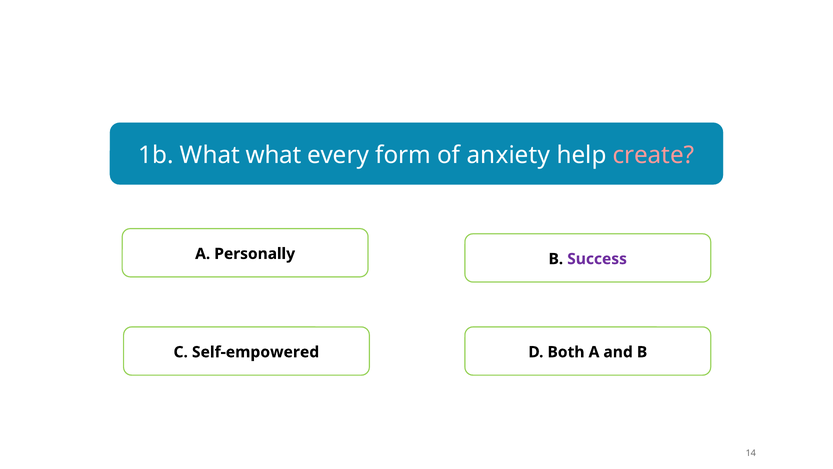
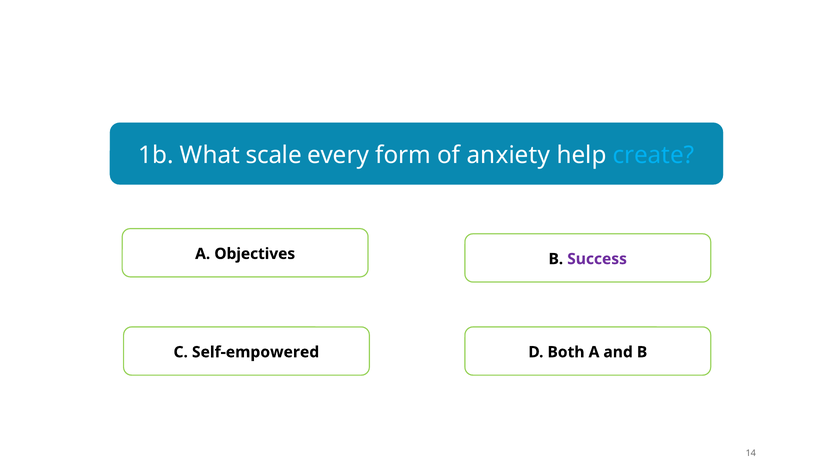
What what: what -> scale (274, 155)
create colour: pink -> light blue (654, 155)
Personally: Personally -> Objectives (255, 254)
